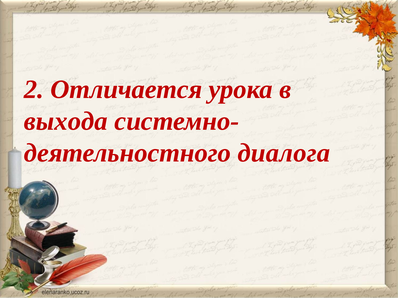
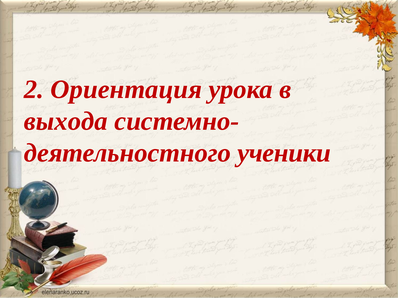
Отличается: Отличается -> Ориентация (126, 89)
диалога: диалога -> ученики (284, 153)
